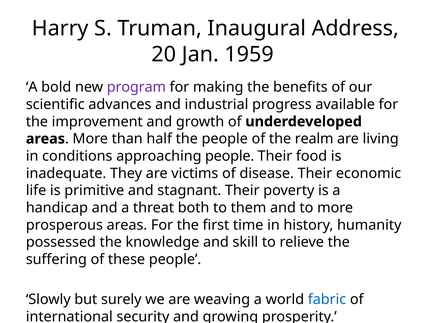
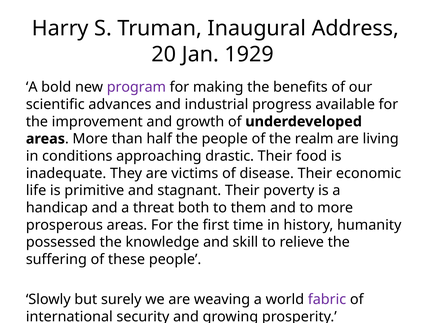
1959: 1959 -> 1929 (249, 54)
approaching people: people -> drastic (230, 156)
fabric colour: blue -> purple (327, 300)
